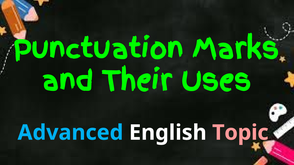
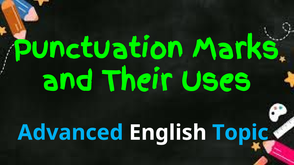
Topic colour: pink -> light blue (240, 133)
